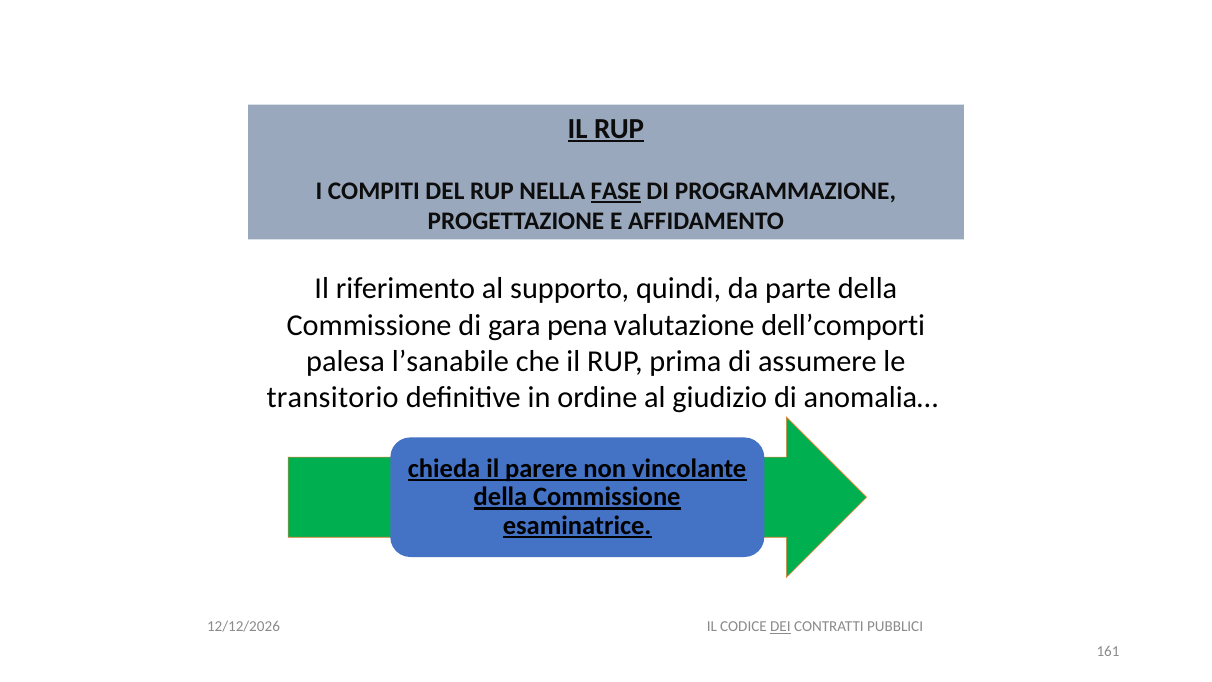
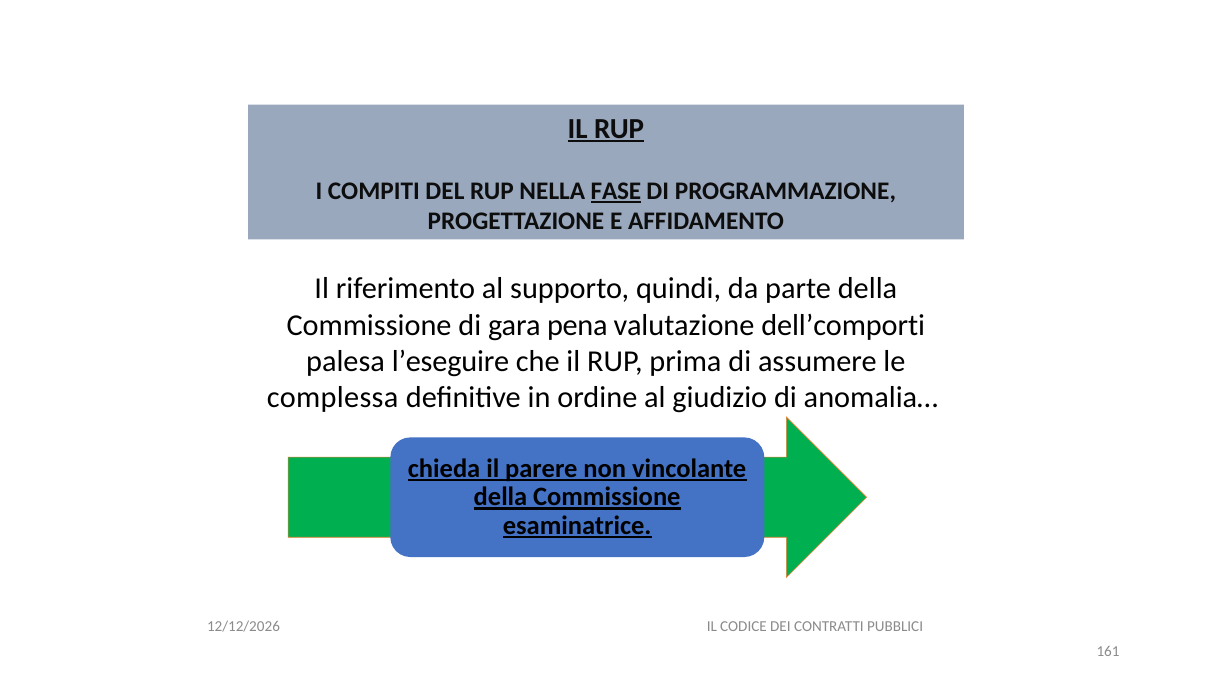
l’sanabile: l’sanabile -> l’eseguire (450, 361)
transitorio: transitorio -> complessa (333, 398)
DEI underline: present -> none (780, 627)
